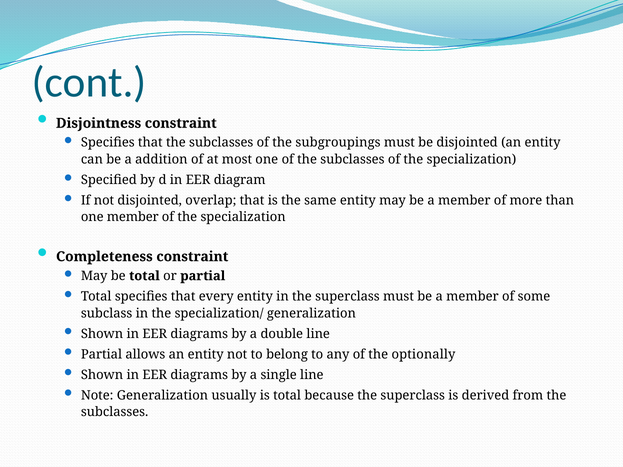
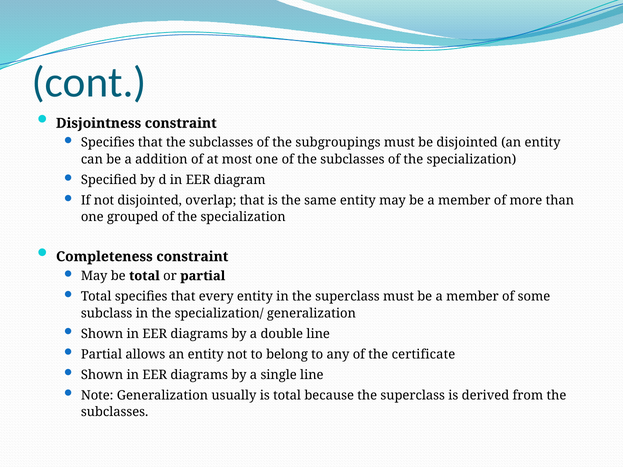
one member: member -> grouped (133, 217)
optionally: optionally -> certificate (424, 354)
